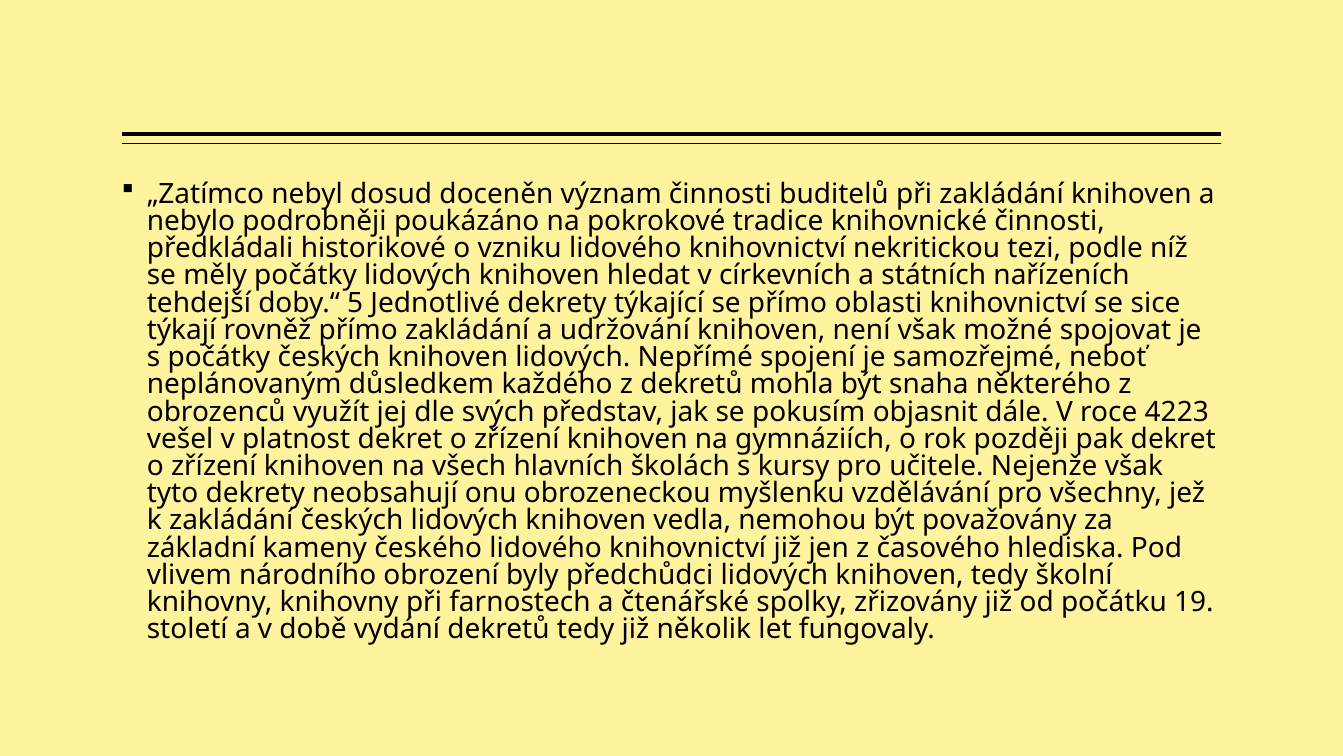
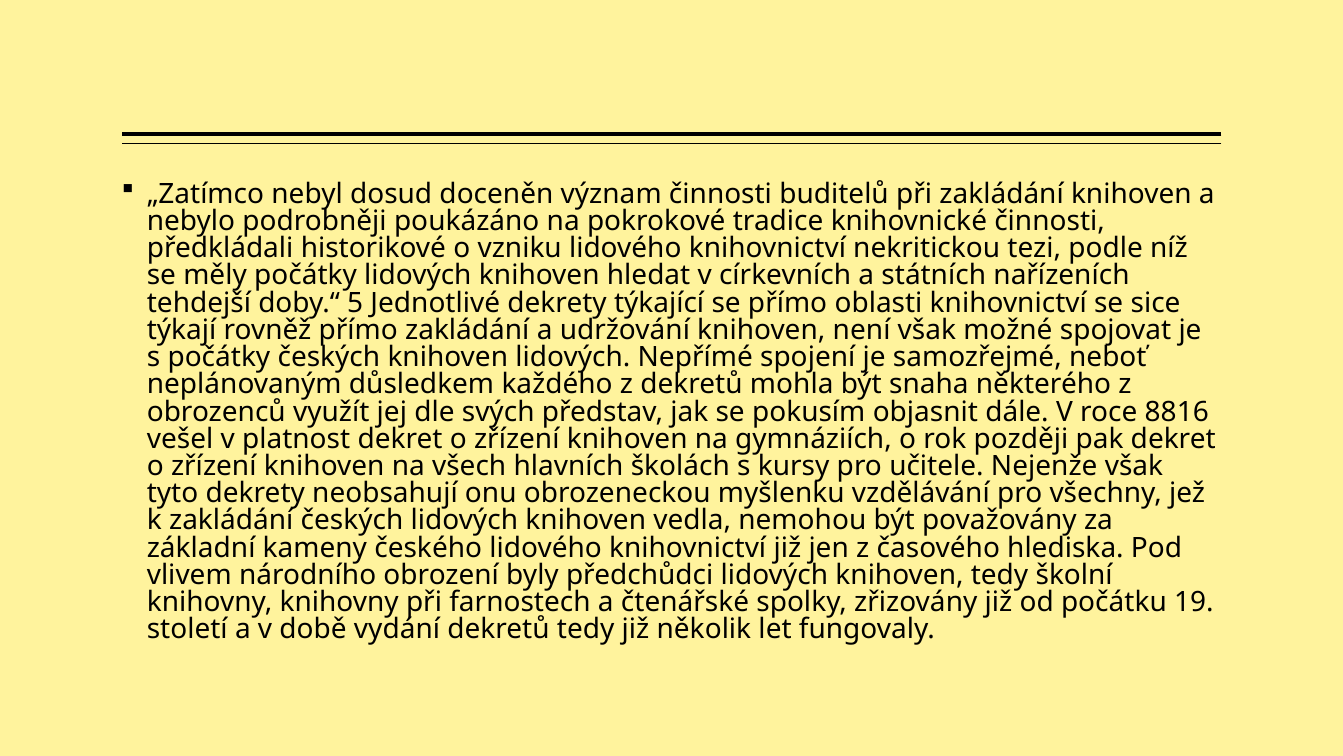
4223: 4223 -> 8816 (1177, 411)
